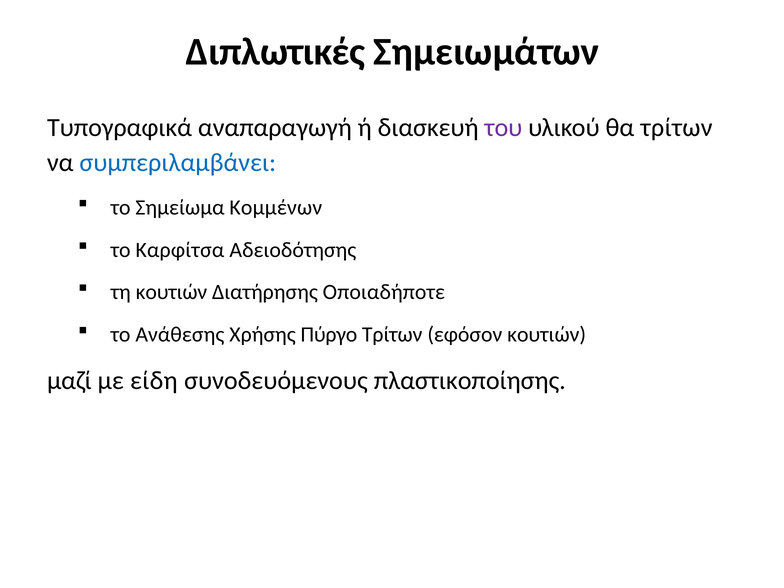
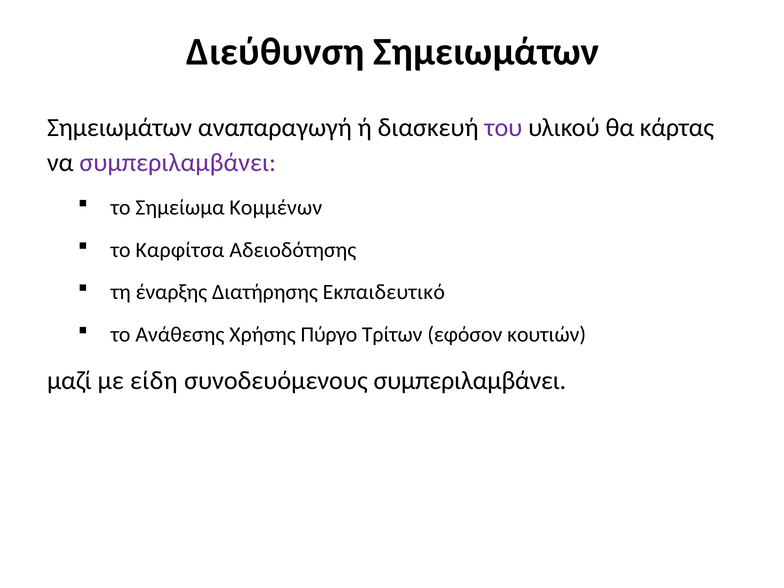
Διπλωτικές: Διπλωτικές -> Διεύθυνση (275, 52)
Τυπογραφικά: Τυπογραφικά -> Σημειωμάτων (120, 128)
θα τρίτων: τρίτων -> κάρτας (677, 128)
συμπεριλαμβάνει colour: blue -> purple (178, 163)
τη κουτιών: κουτιών -> έναρξης (171, 292)
Οποιαδήποτε: Οποιαδήποτε -> Εκπαιδευτικό (384, 292)
συνοδευόμενους πλαστικοποίησης: πλαστικοποίησης -> συμπεριλαμβάνει (470, 380)
